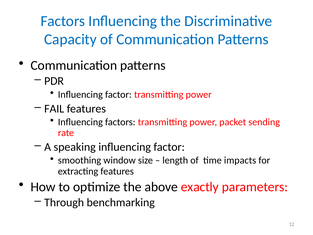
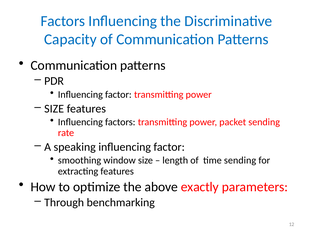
FAIL: FAIL -> SIZE (54, 109)
time impacts: impacts -> sending (240, 160)
